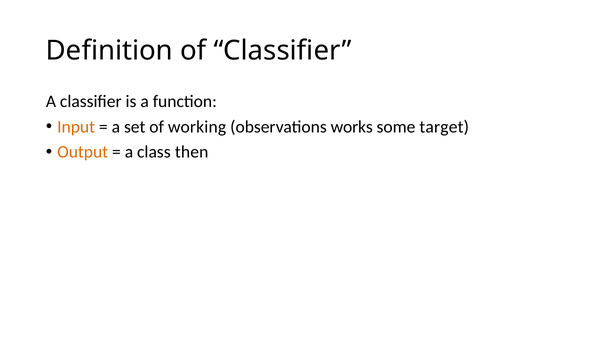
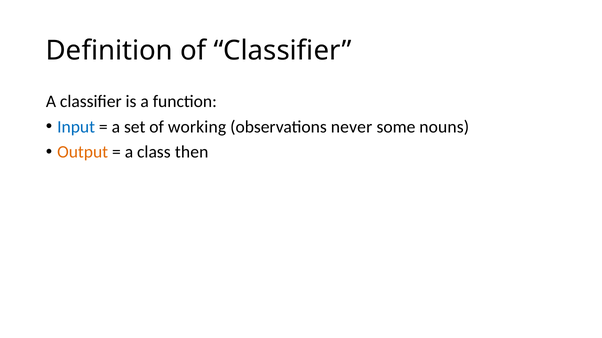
Input colour: orange -> blue (76, 127)
works: works -> never (352, 127)
target: target -> nouns (444, 127)
